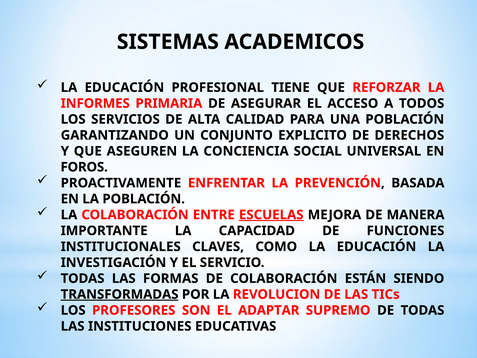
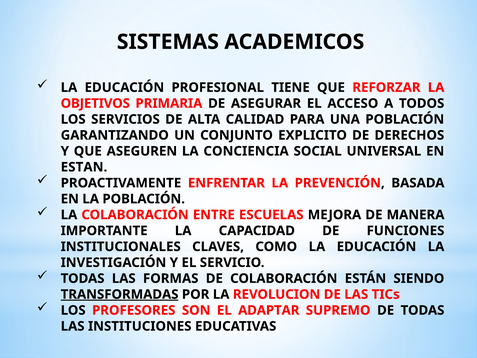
INFORMES: INFORMES -> OBJETIVOS (95, 103)
FOROS: FOROS -> ESTAN (84, 167)
ESCUELAS underline: present -> none (271, 215)
